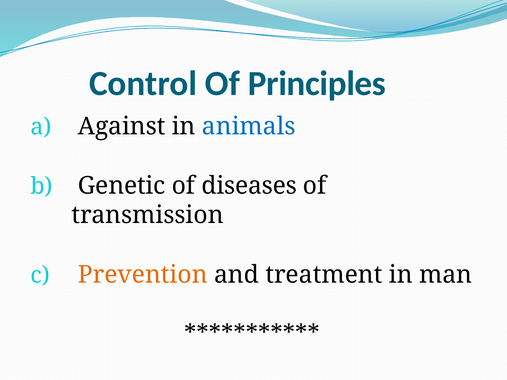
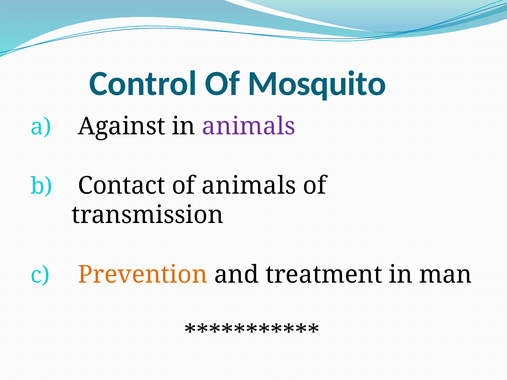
Principles: Principles -> Mosquito (317, 84)
animals colour: blue -> purple (249, 126)
Genetic: Genetic -> Contact (122, 186)
of diseases: diseases -> animals (249, 186)
